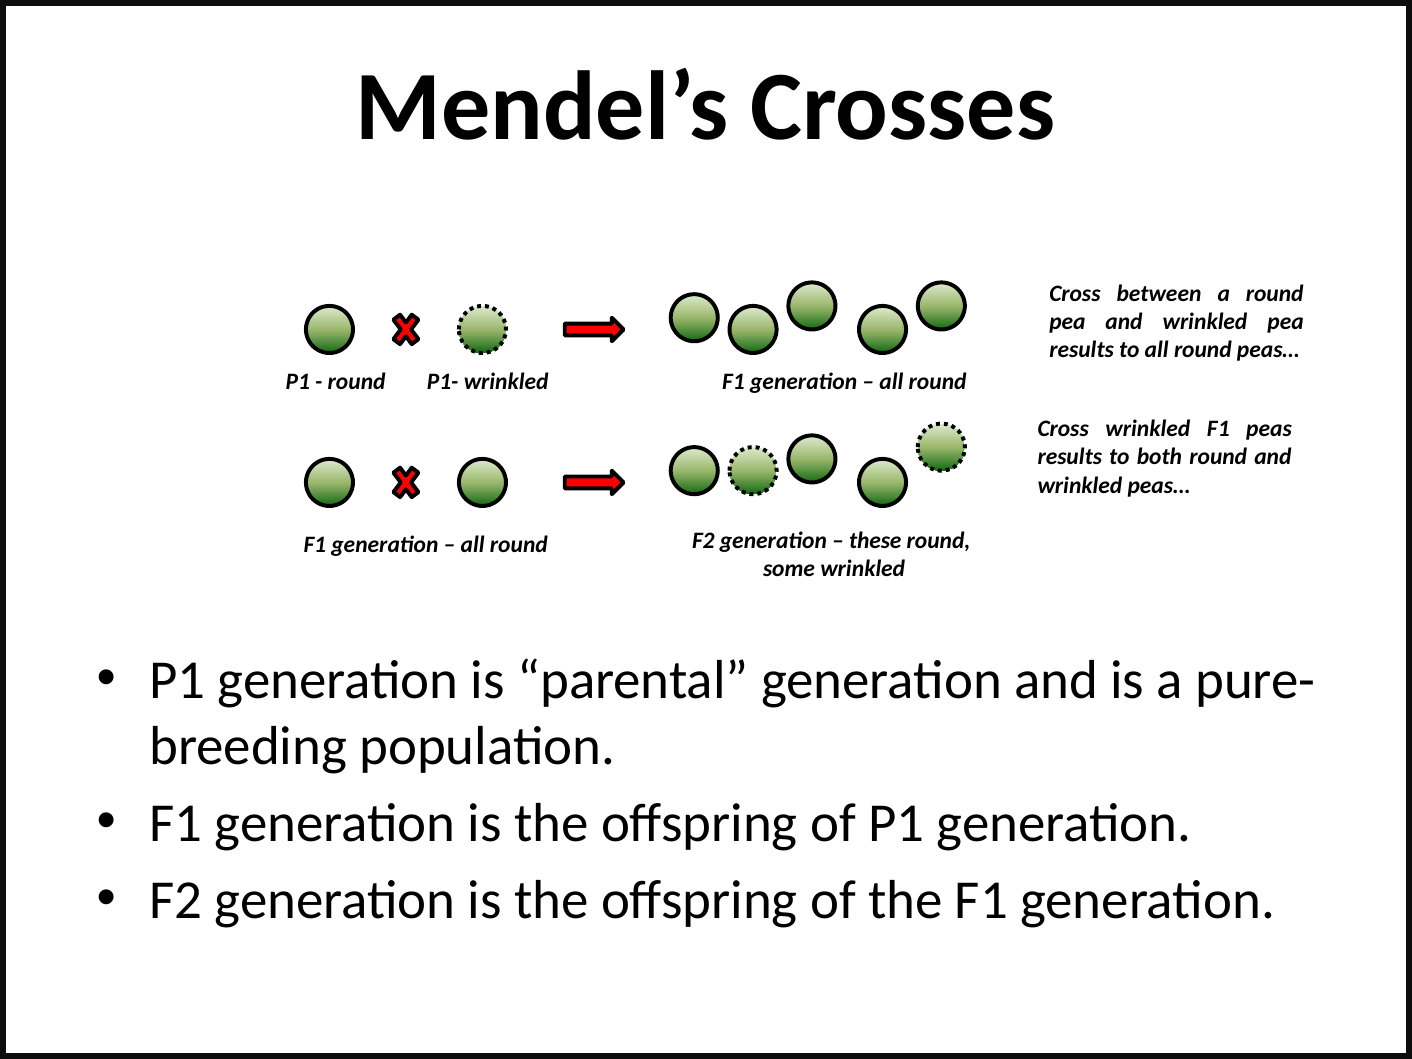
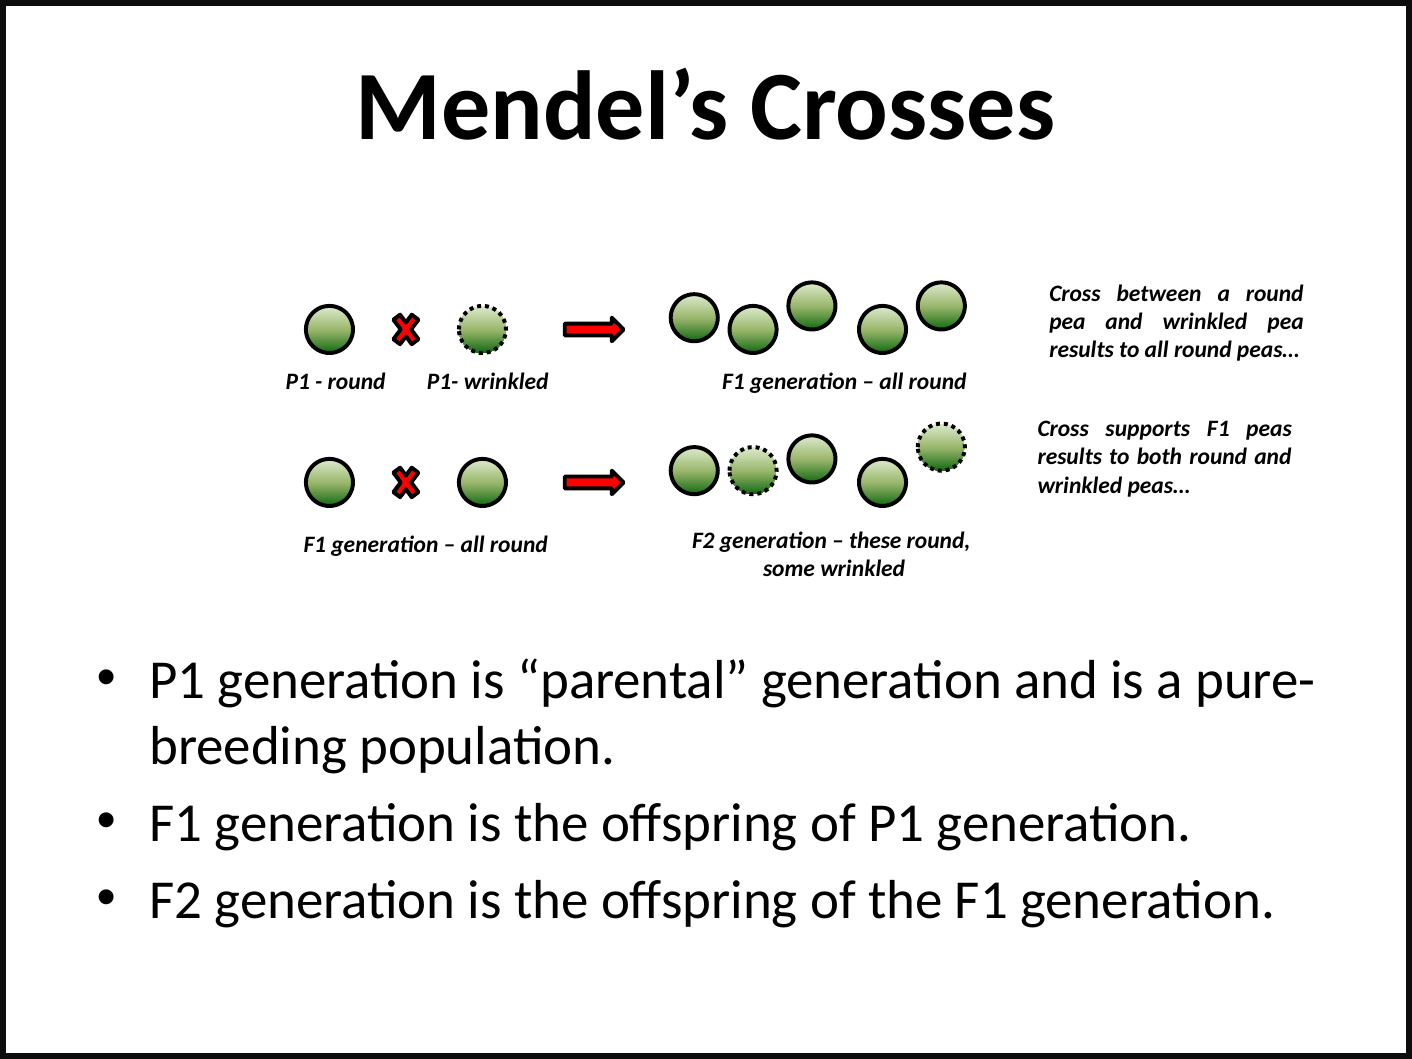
Cross wrinkled: wrinkled -> supports (1148, 429)
